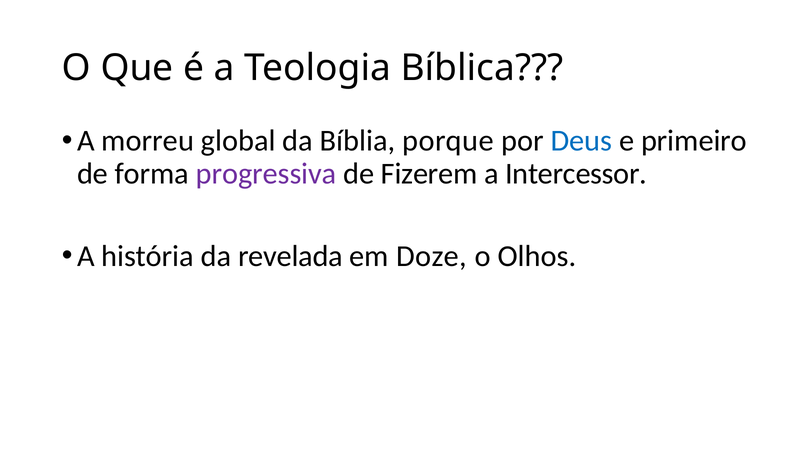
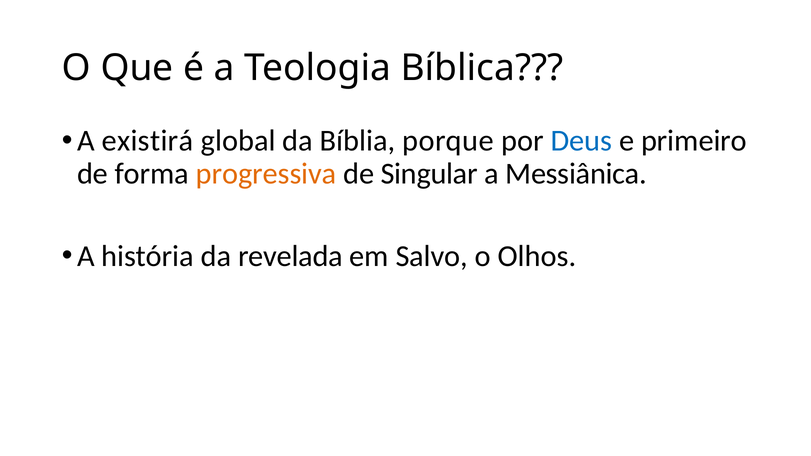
morreu: morreu -> existirá (148, 141)
progressiva colour: purple -> orange (266, 174)
Fizerem: Fizerem -> Singular (429, 174)
Intercessor: Intercessor -> Messiânica (576, 174)
Doze: Doze -> Salvo (432, 256)
